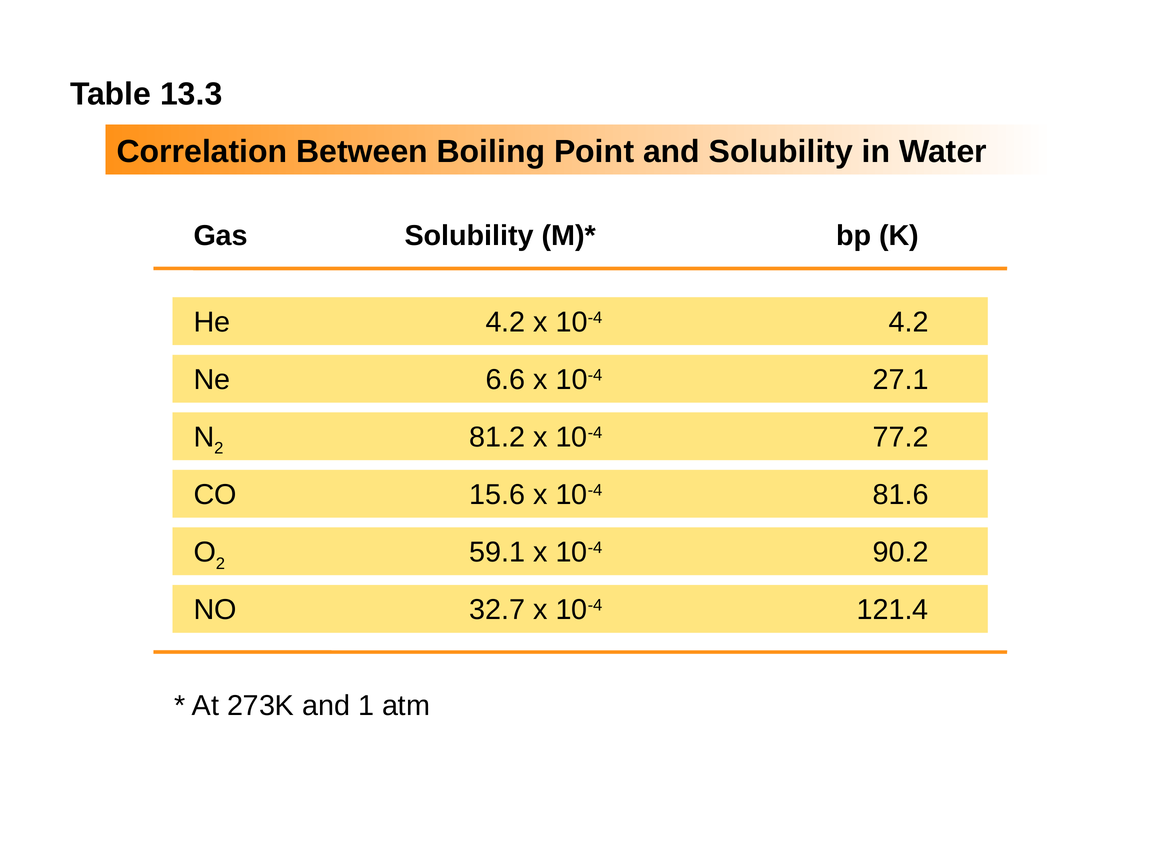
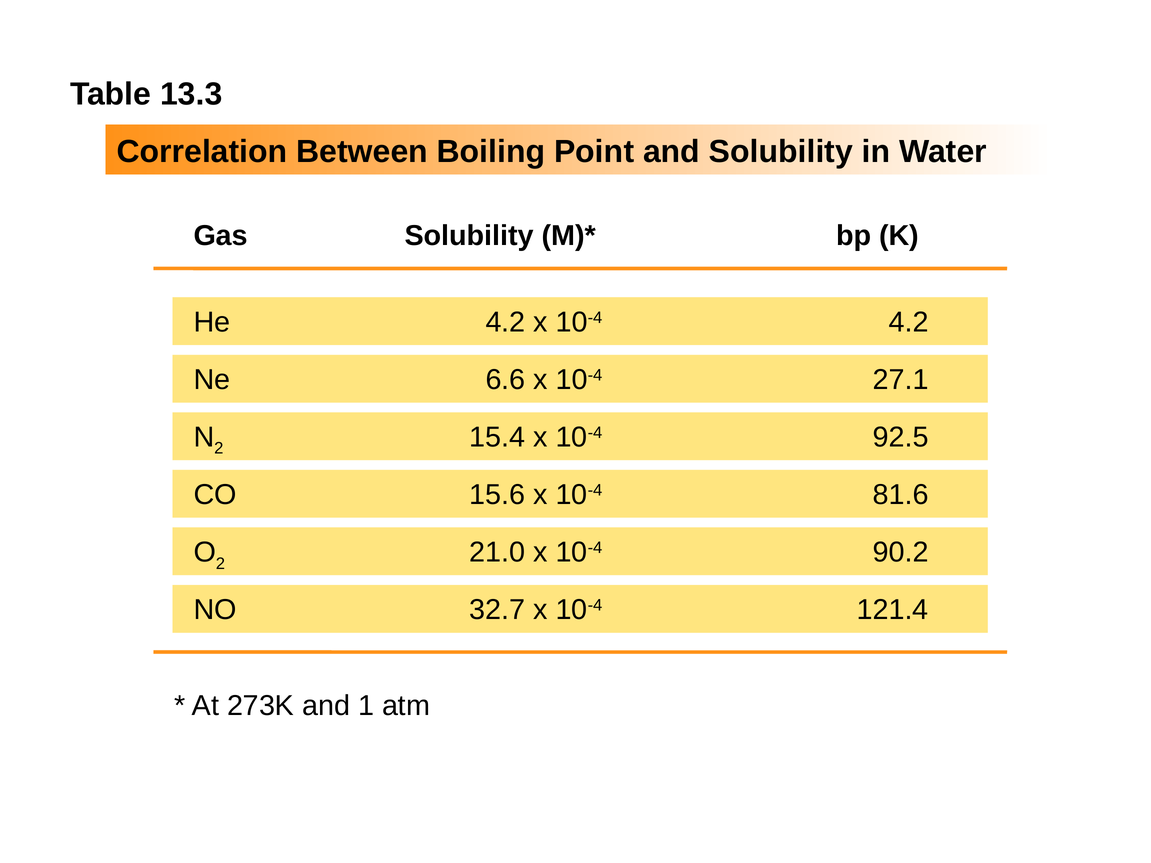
81.2: 81.2 -> 15.4 (497, 437)
77.2: 77.2 -> 92.5 (901, 437)
59.1: 59.1 -> 21.0 (497, 552)
